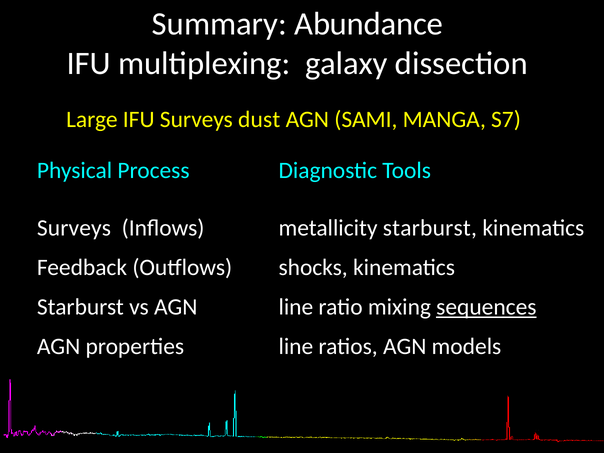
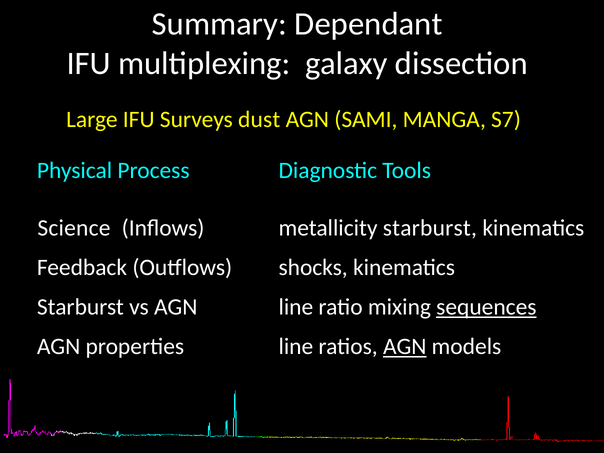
Abundance: Abundance -> Dependant (368, 24)
Surveys: Surveys -> Science (74, 228)
AGN underline: none -> present (405, 347)
